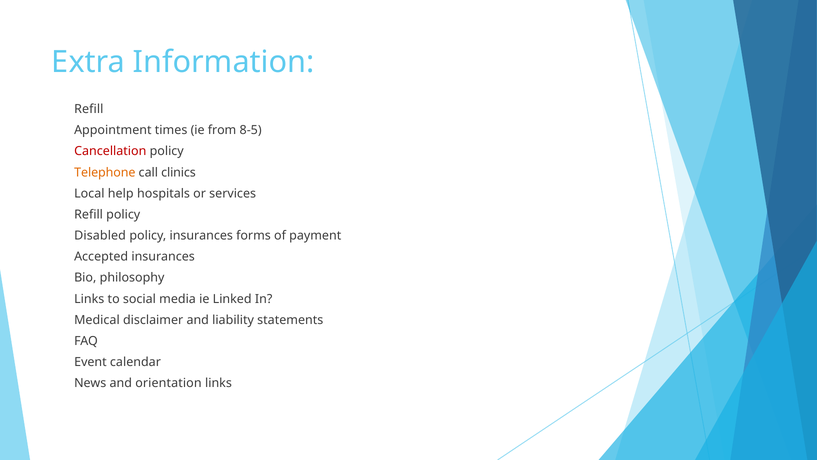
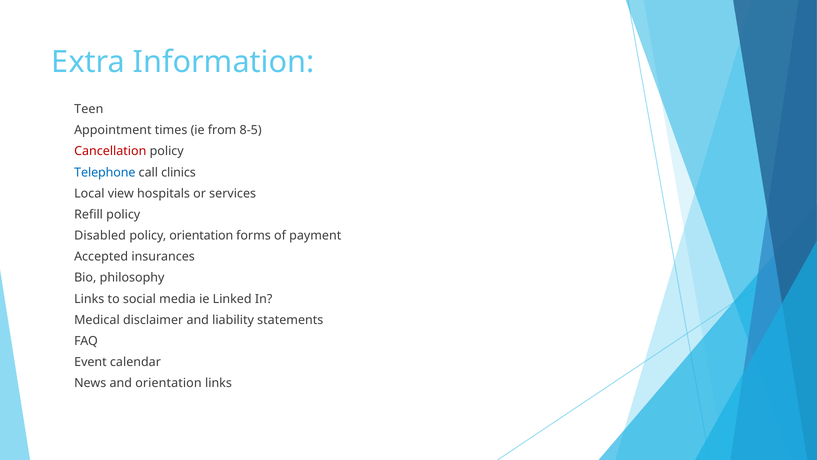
Refill: Refill -> Teen (89, 109)
Telephone colour: orange -> blue (105, 172)
help: help -> view (121, 193)
policy insurances: insurances -> orientation (201, 235)
